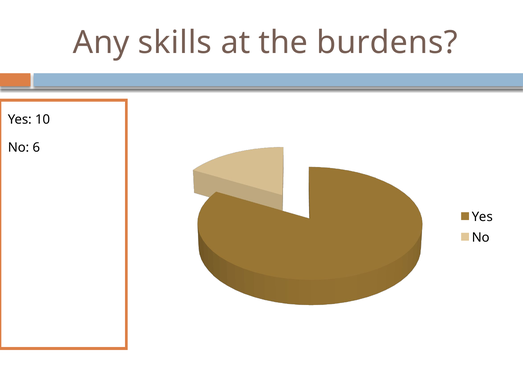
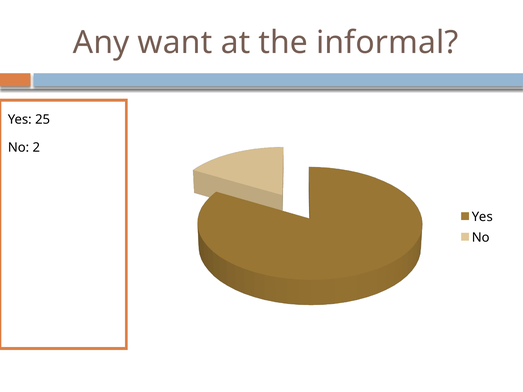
skills: skills -> want (175, 43)
burdens: burdens -> informal (387, 43)
10: 10 -> 25 (43, 119)
6: 6 -> 2 (36, 147)
